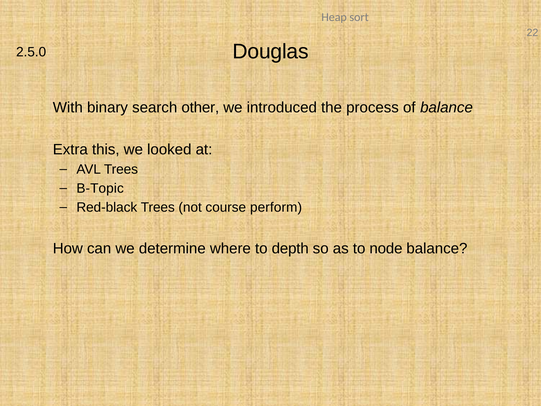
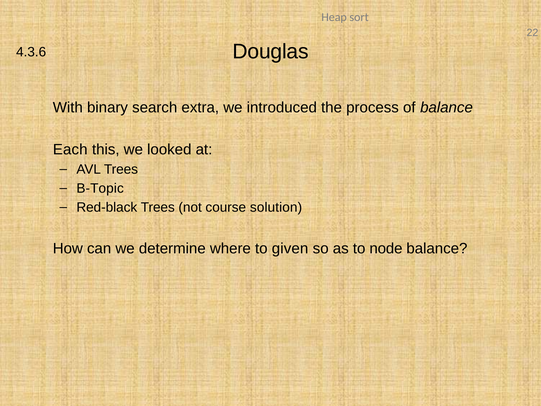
2.5.0: 2.5.0 -> 4.3.6 (31, 52)
other: other -> extra (200, 107)
Extra: Extra -> Each (70, 150)
perform: perform -> solution (276, 207)
depth: depth -> given (290, 248)
